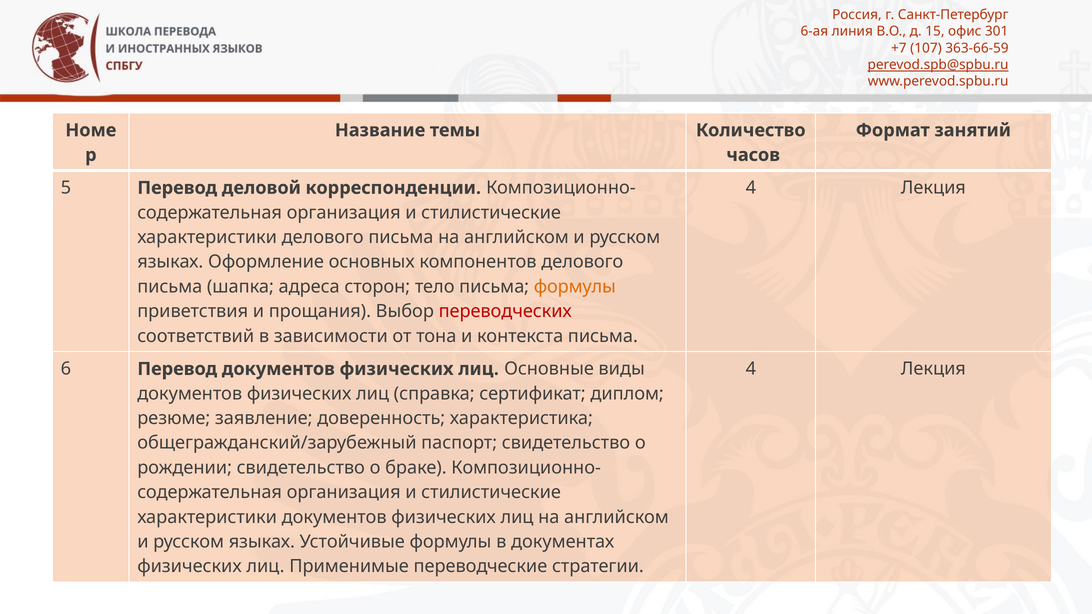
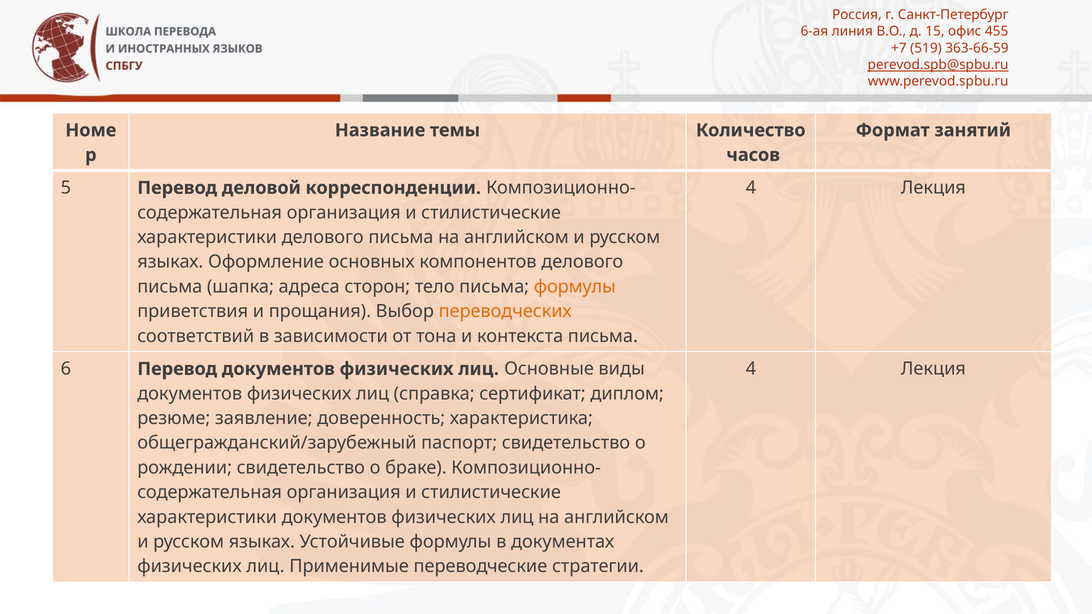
301: 301 -> 455 (997, 31)
107: 107 -> 519 (926, 48)
переводческих colour: red -> orange (505, 311)
